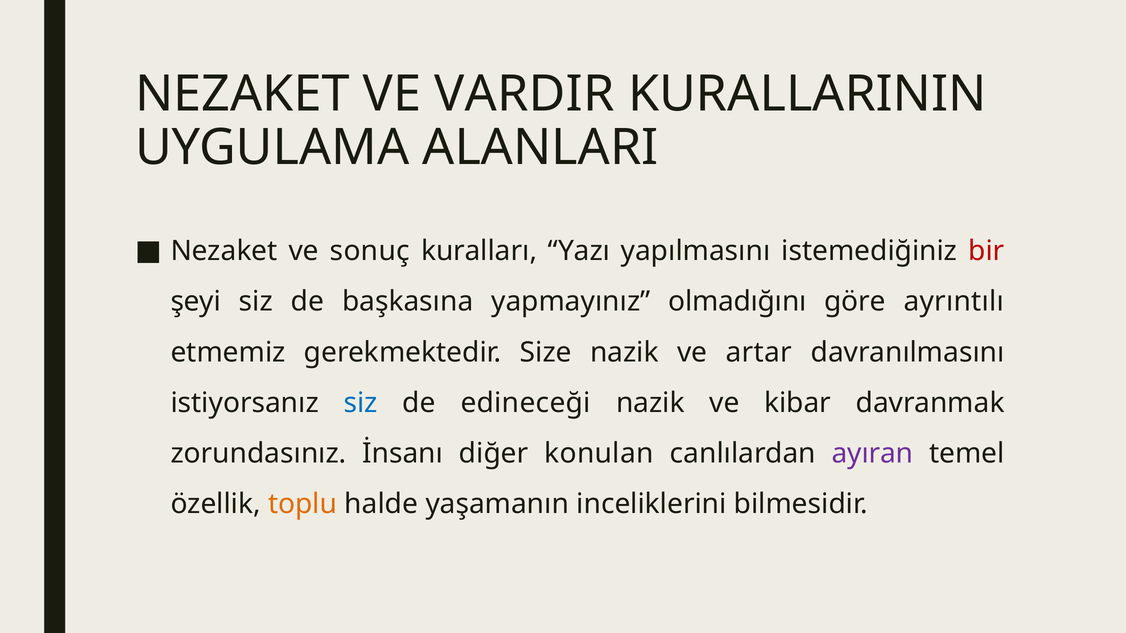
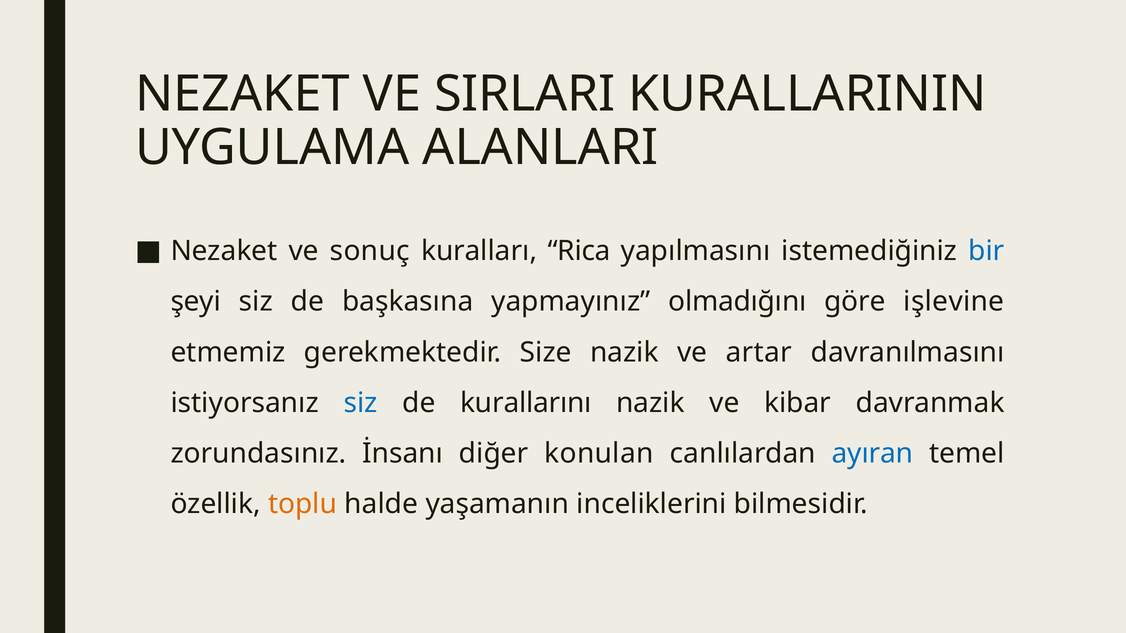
VARDIR: VARDIR -> SIRLARI (525, 94)
Yazı: Yazı -> Rica (579, 251)
bir colour: red -> blue (986, 251)
ayrıntılı: ayrıntılı -> işlevine (954, 302)
edineceği: edineceği -> kurallarını (526, 403)
ayıran colour: purple -> blue (872, 454)
